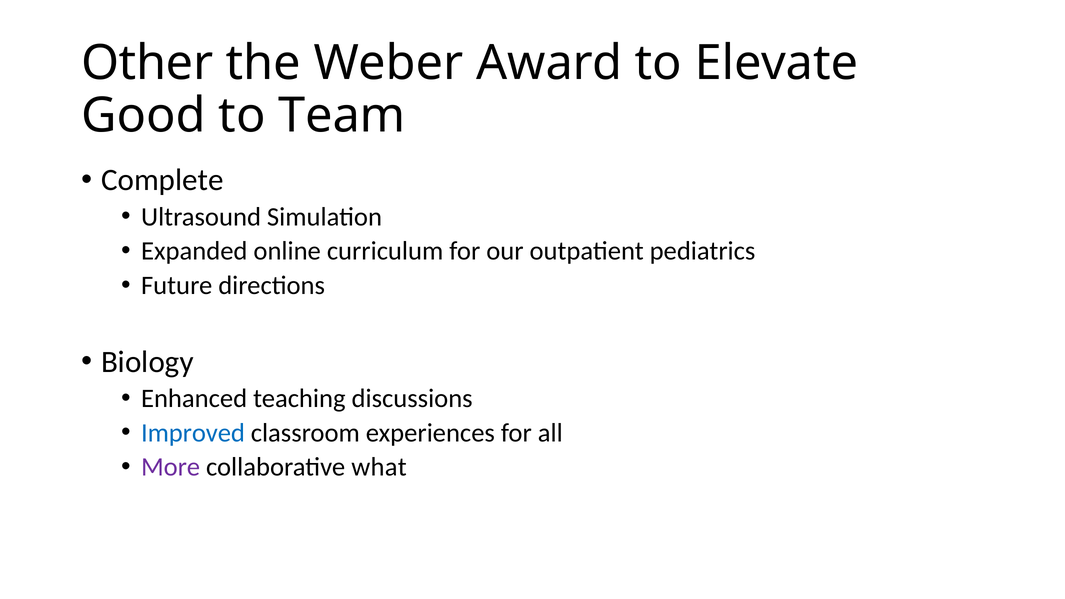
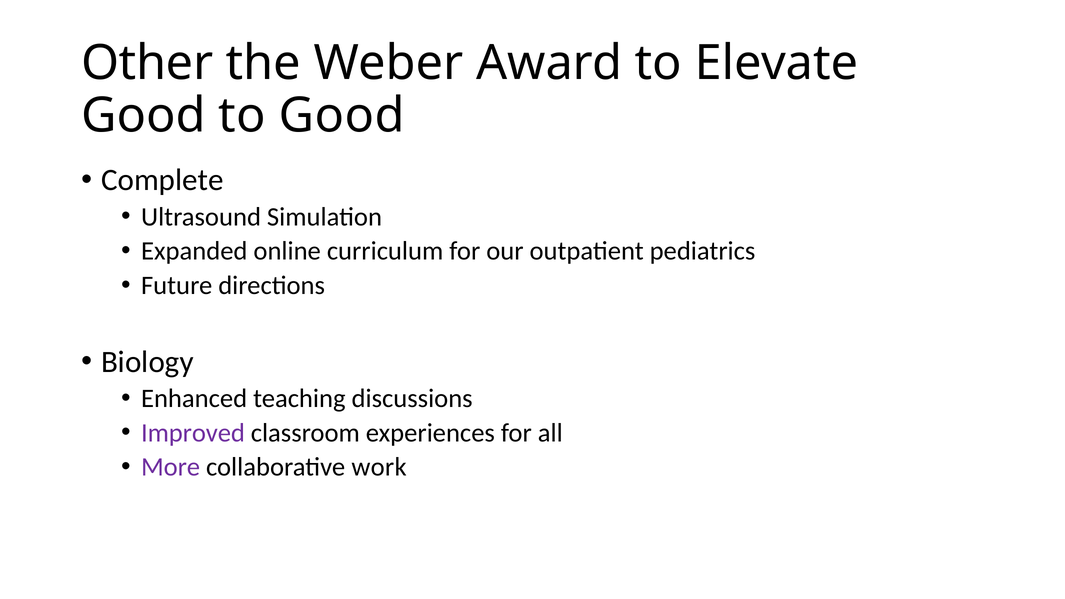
to Team: Team -> Good (342, 116)
Improved colour: blue -> purple (193, 433)
what: what -> work (379, 467)
